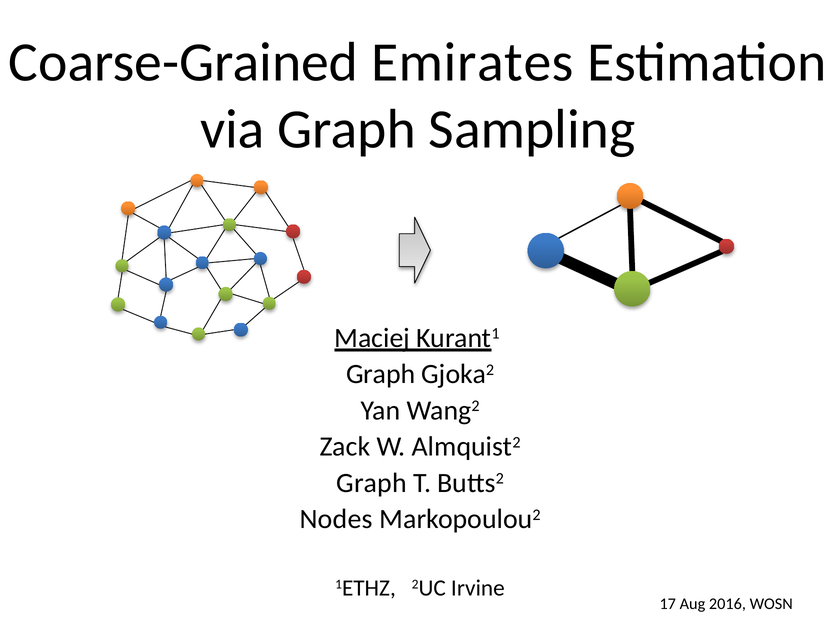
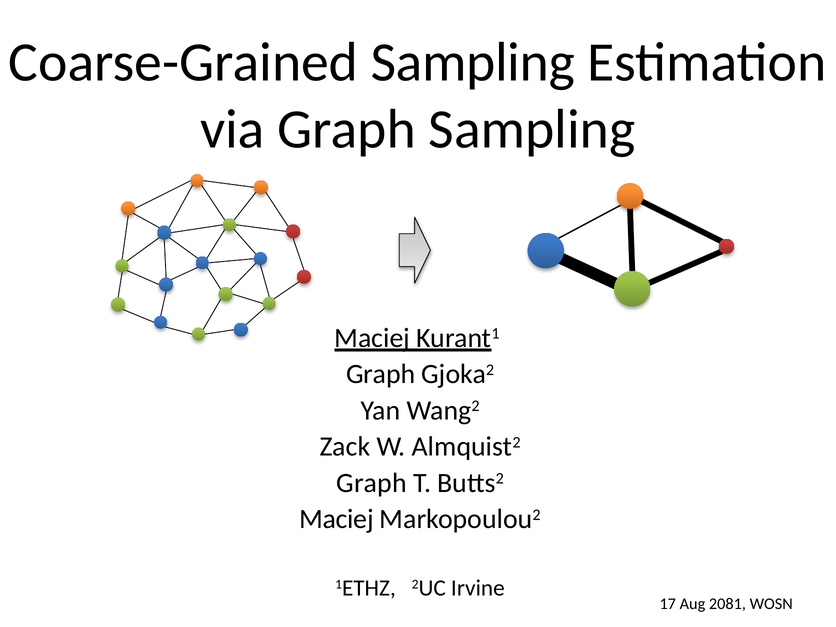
Coarse-Grained Emirates: Emirates -> Sampling (473, 62)
Nodes: Nodes -> Maciej (336, 519)
2016: 2016 -> 2081 (727, 604)
